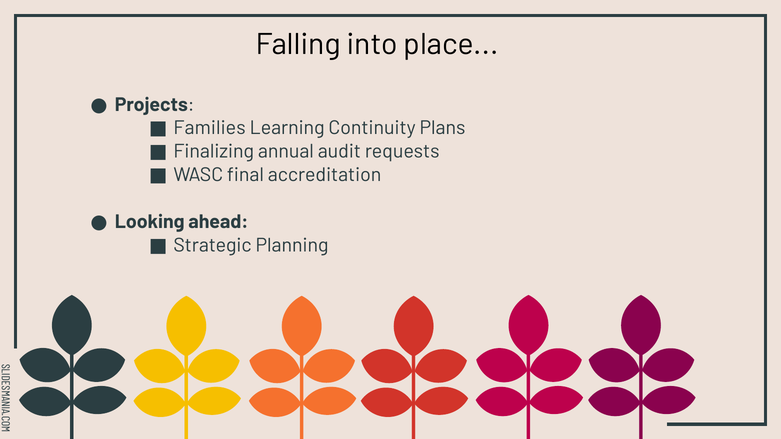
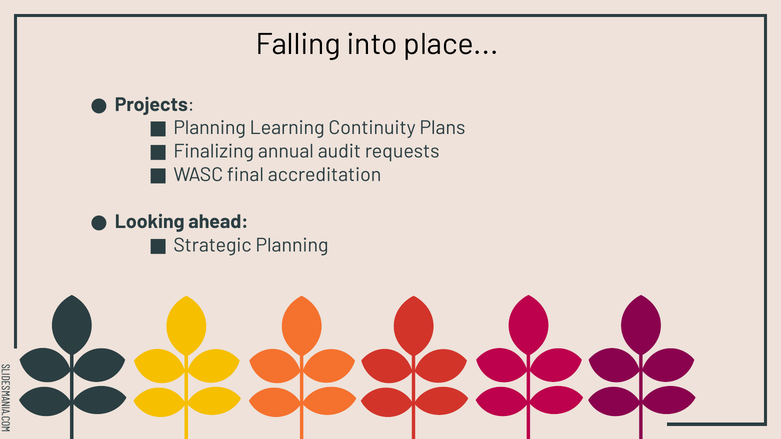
Families: Families -> Planning (210, 128)
